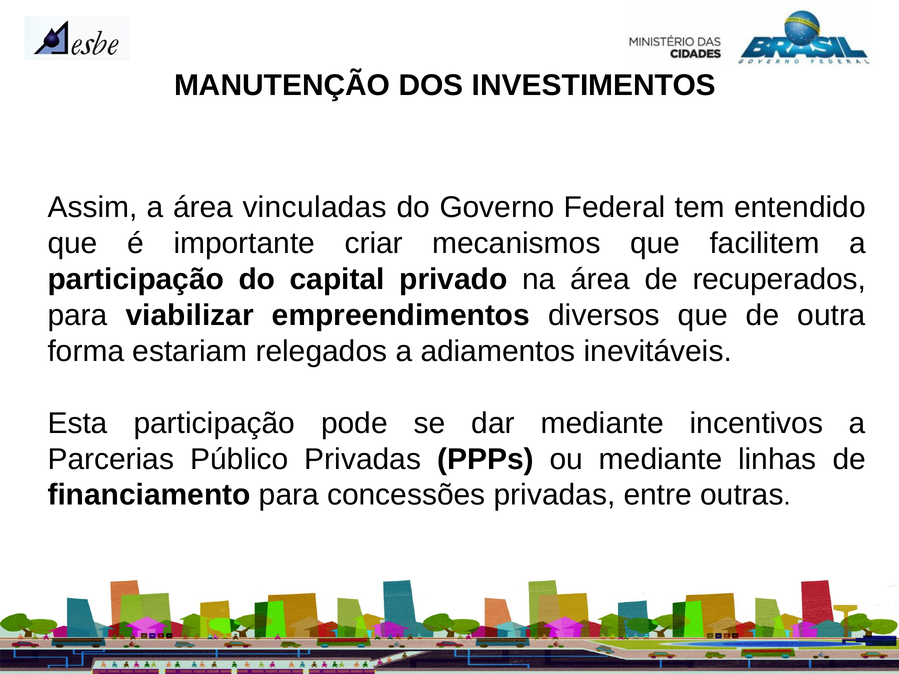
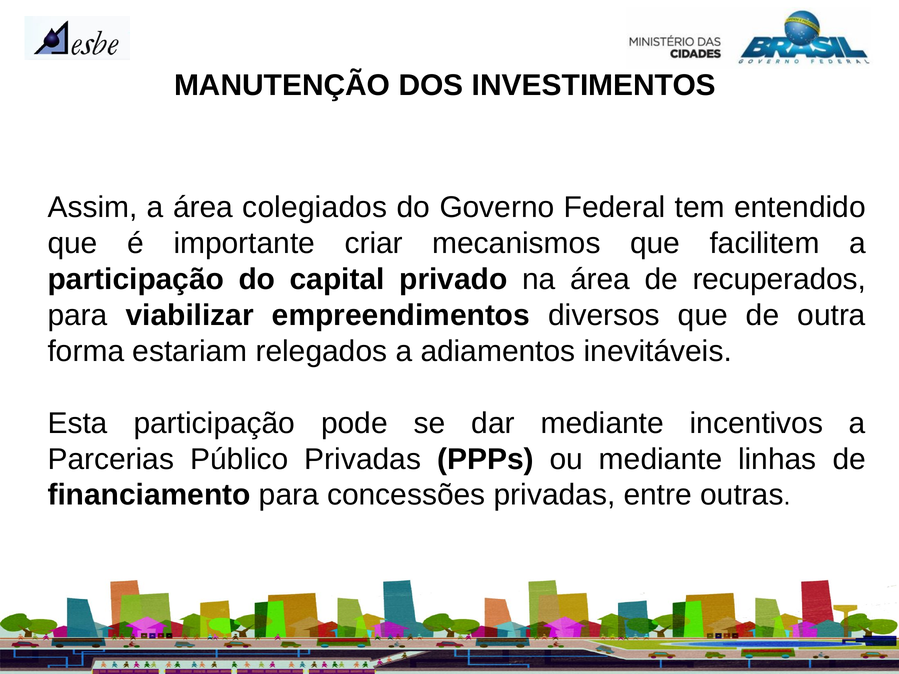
vinculadas: vinculadas -> colegiados (315, 208)
